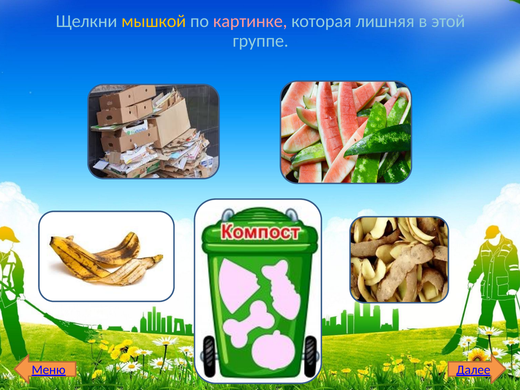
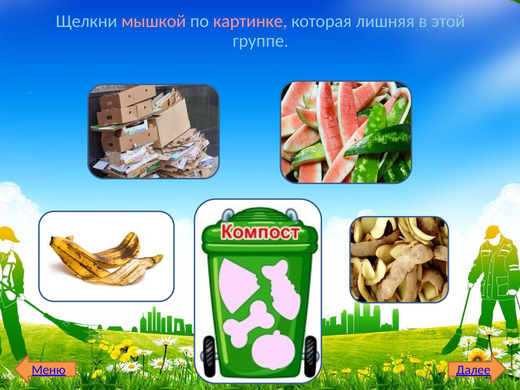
мышкой colour: yellow -> pink (154, 21)
